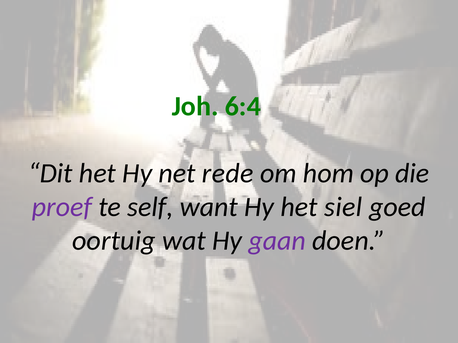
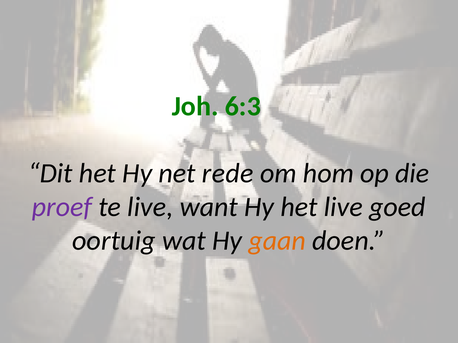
6:4: 6:4 -> 6:3 (243, 107)
te self: self -> live (150, 207)
het siel: siel -> live (343, 207)
gaan colour: purple -> orange (277, 241)
